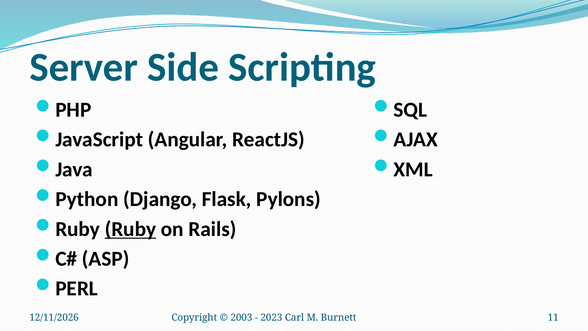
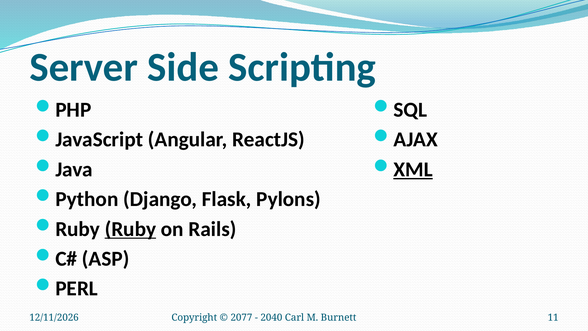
XML underline: none -> present (413, 169)
2003: 2003 -> 2077 (241, 317)
2023: 2023 -> 2040 (271, 317)
